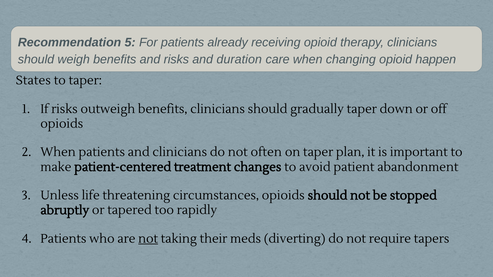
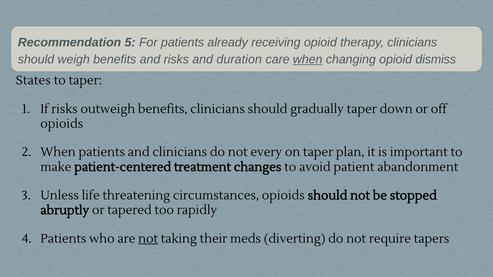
when underline: none -> present (308, 59)
happen: happen -> dismiss (436, 59)
often: often -> every (266, 152)
